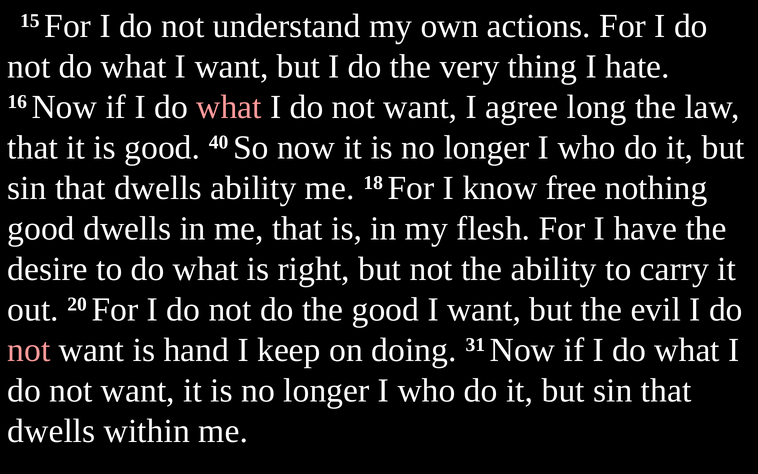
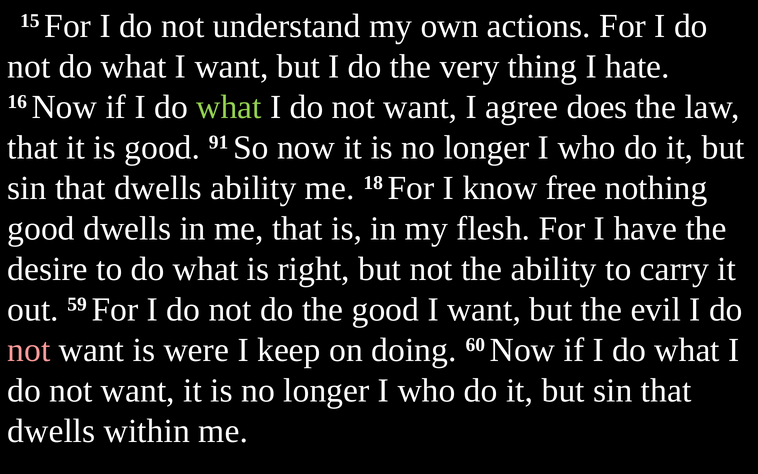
what colour: pink -> light green (229, 107)
long: long -> does (597, 107)
40: 40 -> 91 (219, 142)
20: 20 -> 59 (77, 304)
hand: hand -> were (196, 350)
31: 31 -> 60 (475, 344)
